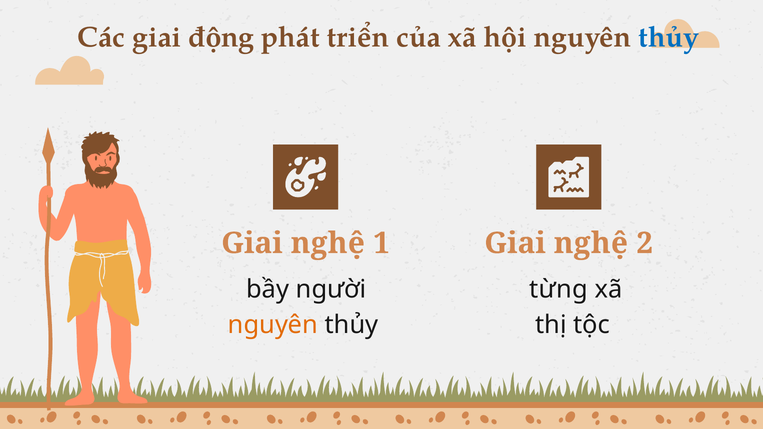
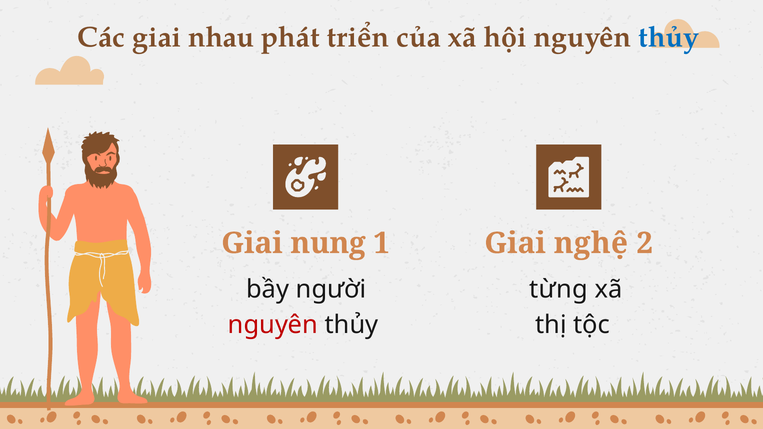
động: động -> nhau (221, 38)
nghệ: nghệ -> nung (328, 243)
nguyên colour: orange -> red (273, 325)
